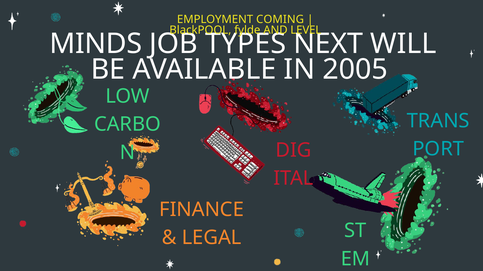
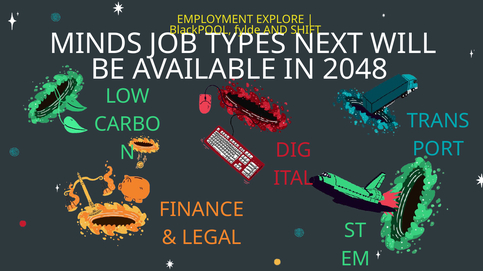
COMING: COMING -> EXPLORE (280, 20)
LEVEL: LEVEL -> SHIFT (306, 30)
2005: 2005 -> 2048 (355, 70)
